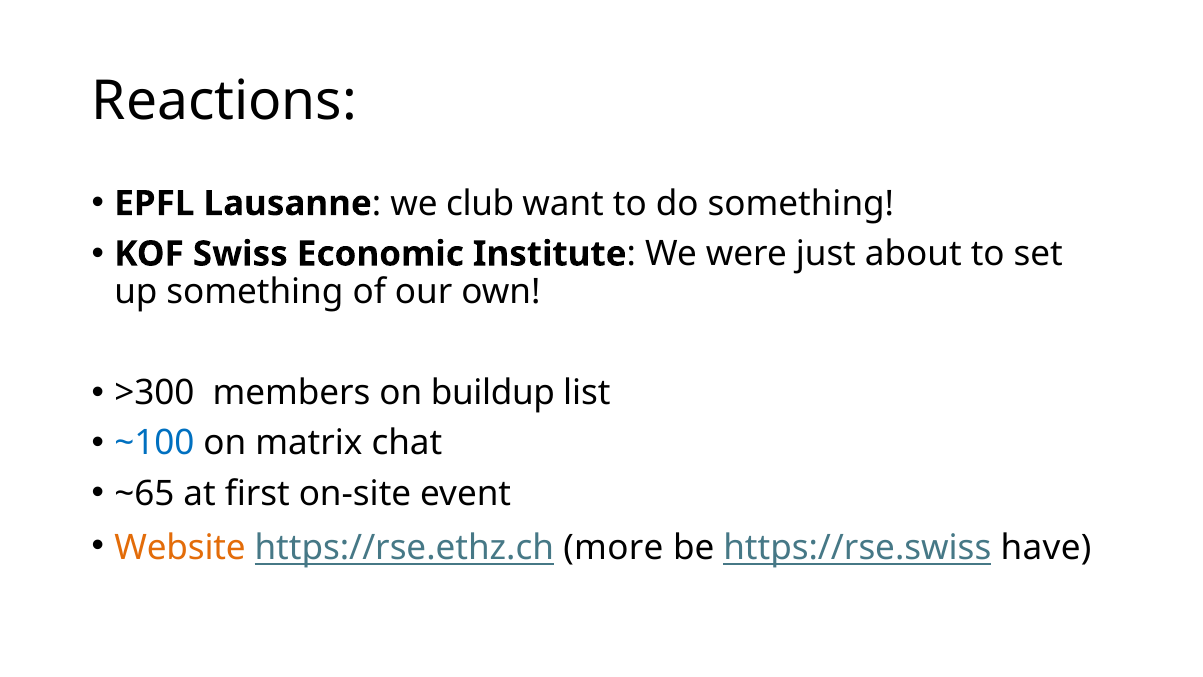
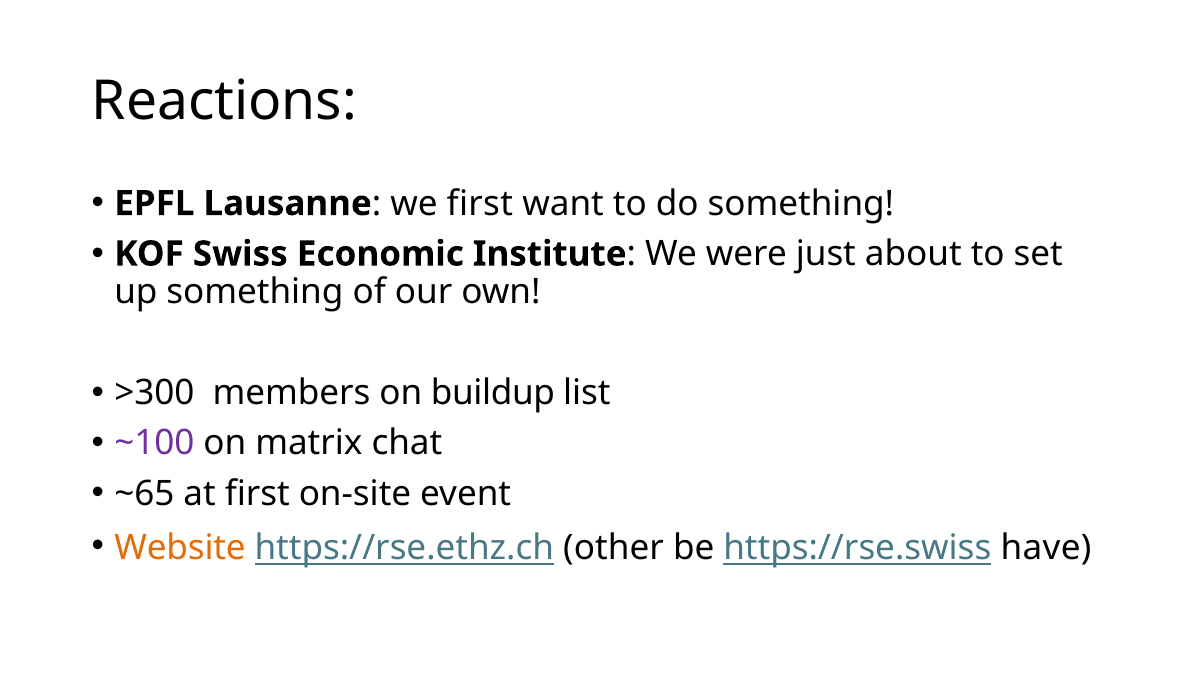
we club: club -> first (480, 203)
~100 colour: blue -> purple (154, 443)
more: more -> other (614, 548)
